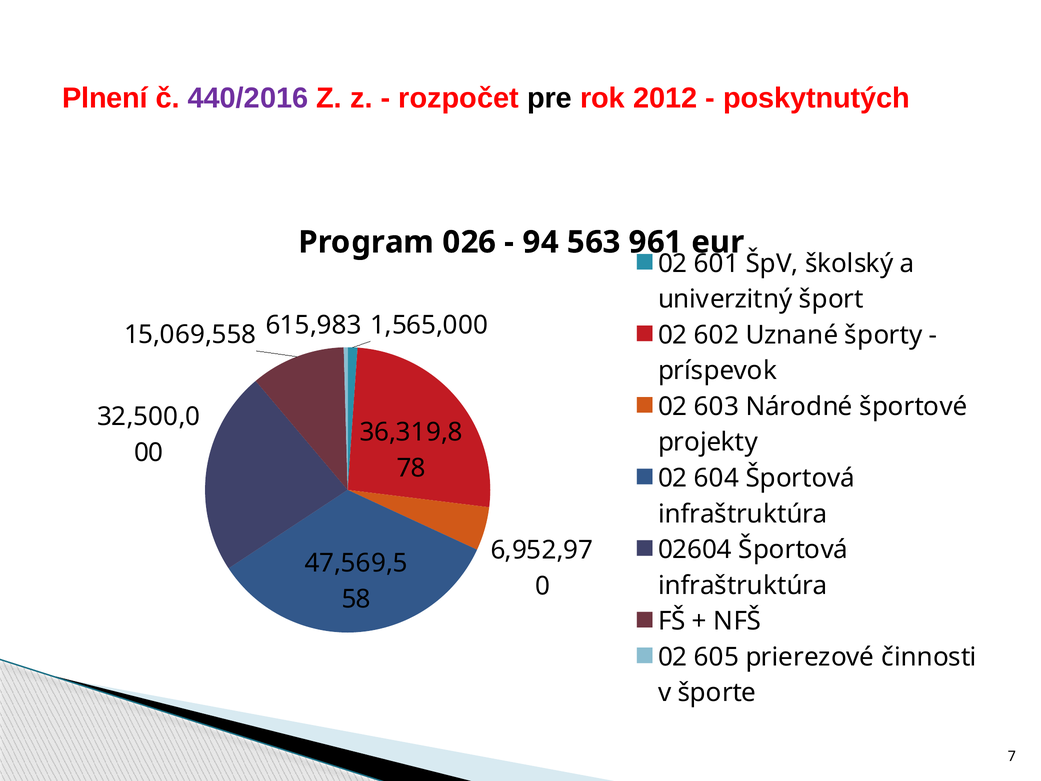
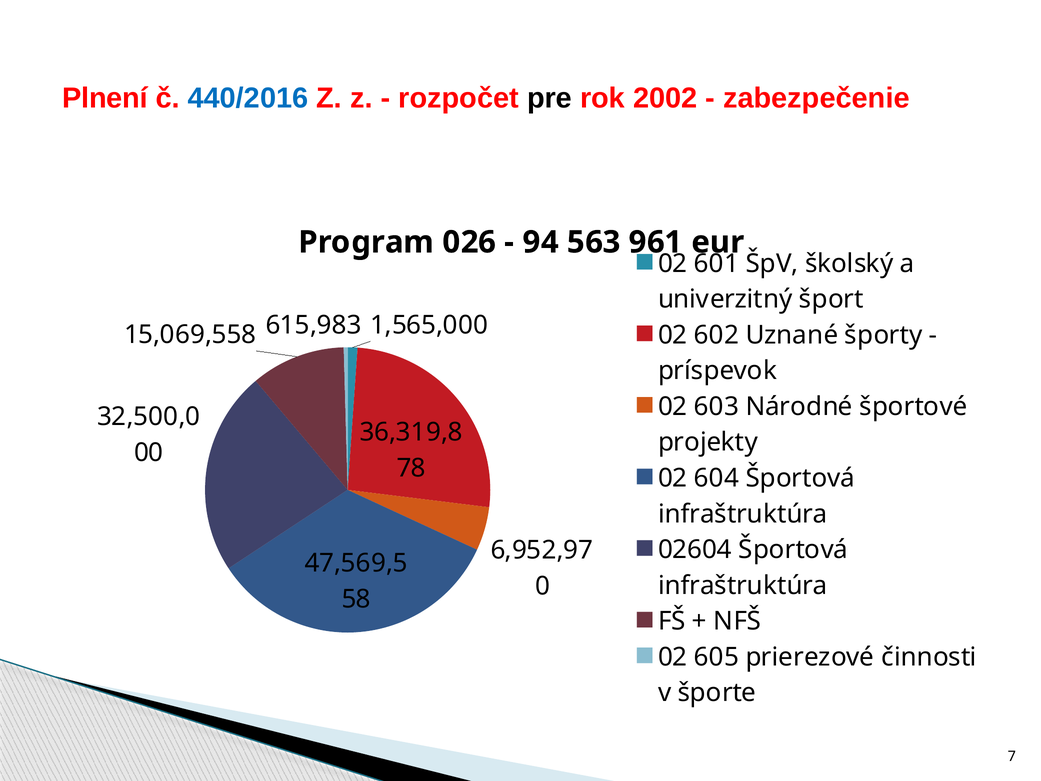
440/2016 colour: purple -> blue (248, 98)
2012: 2012 -> 2002 (665, 98)
poskytnutých: poskytnutých -> zabezpečenie (816, 98)
